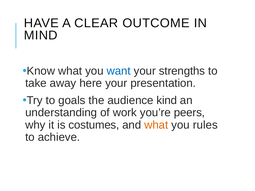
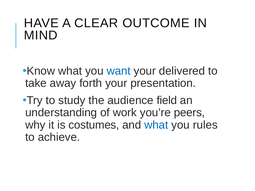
strengths: strengths -> delivered (182, 71)
here: here -> forth (91, 83)
goals: goals -> study (72, 101)
kind: kind -> field (167, 101)
what colour: orange -> blue (156, 125)
